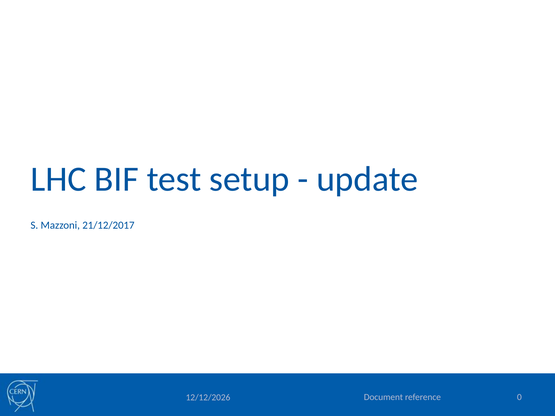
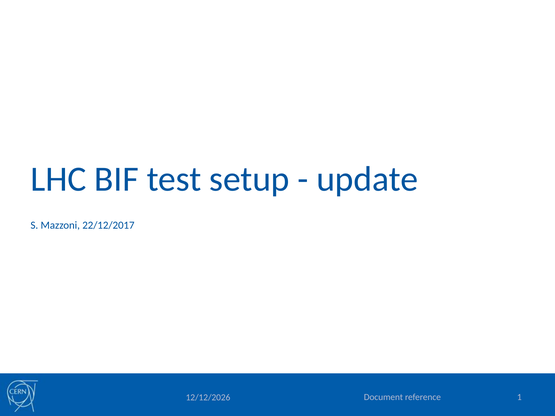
21/12/2017: 21/12/2017 -> 22/12/2017 (108, 226)
0: 0 -> 1 (519, 397)
